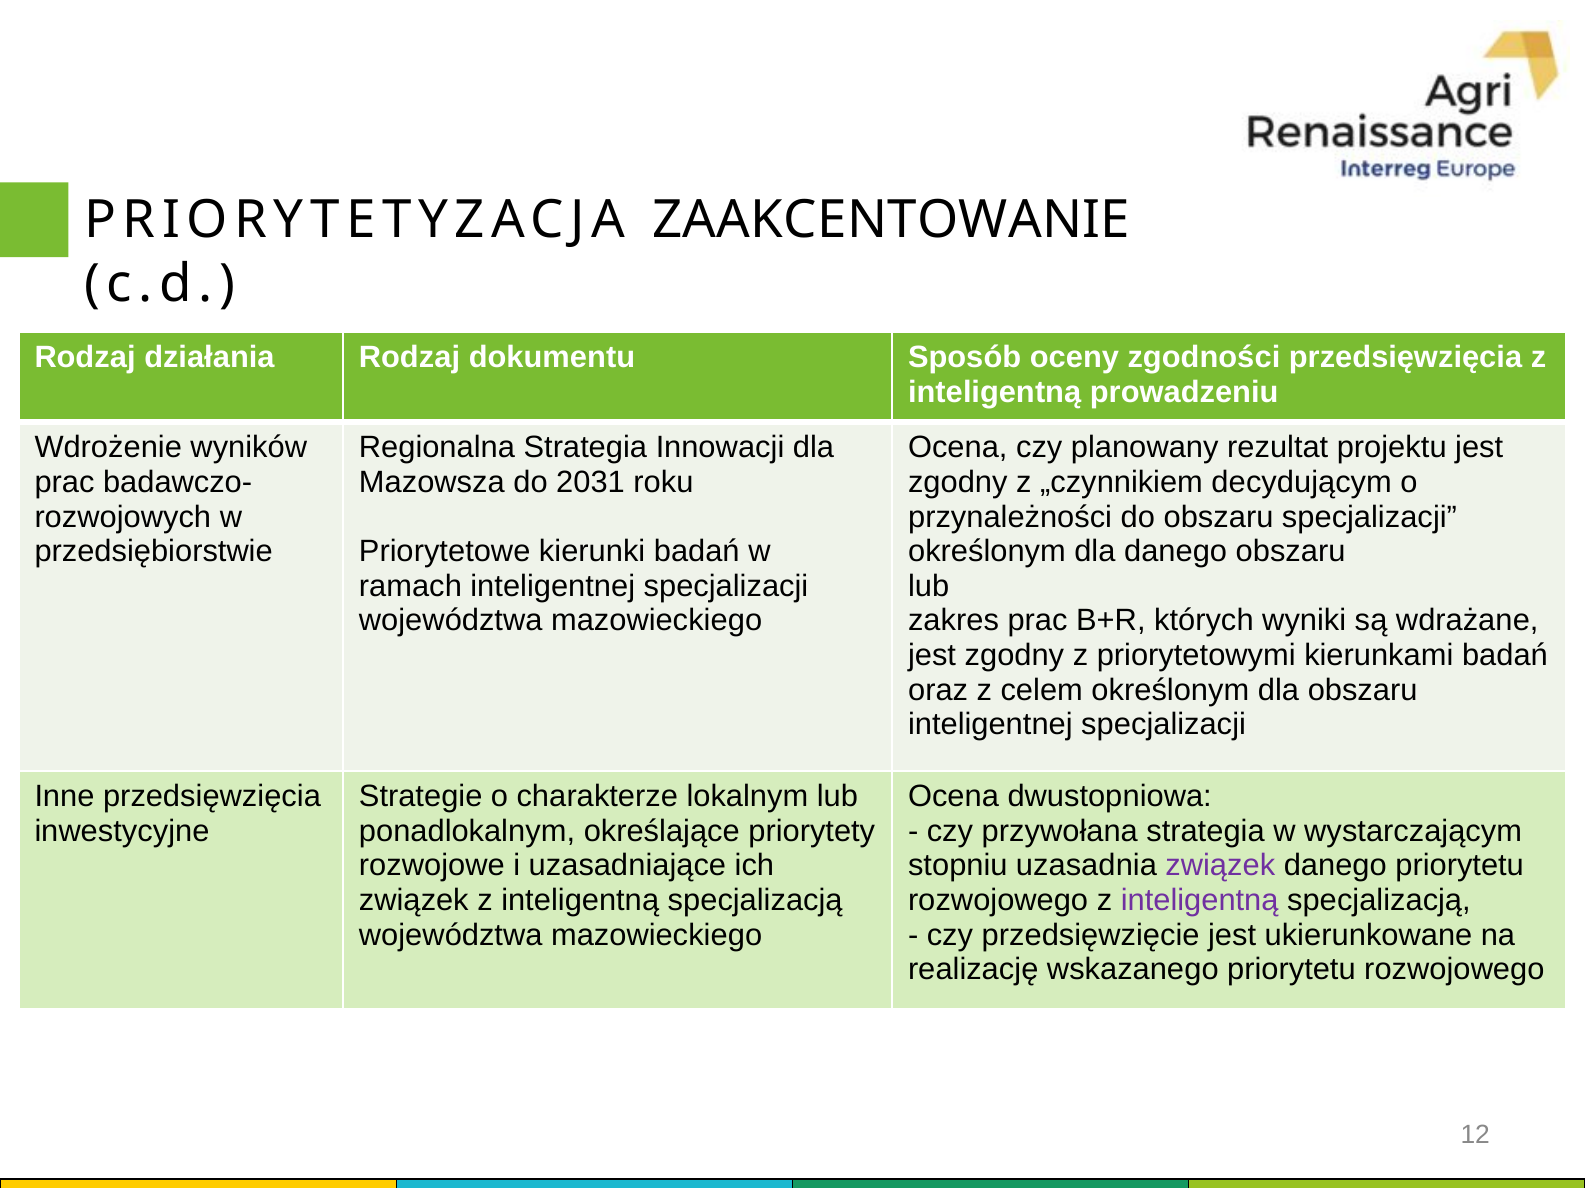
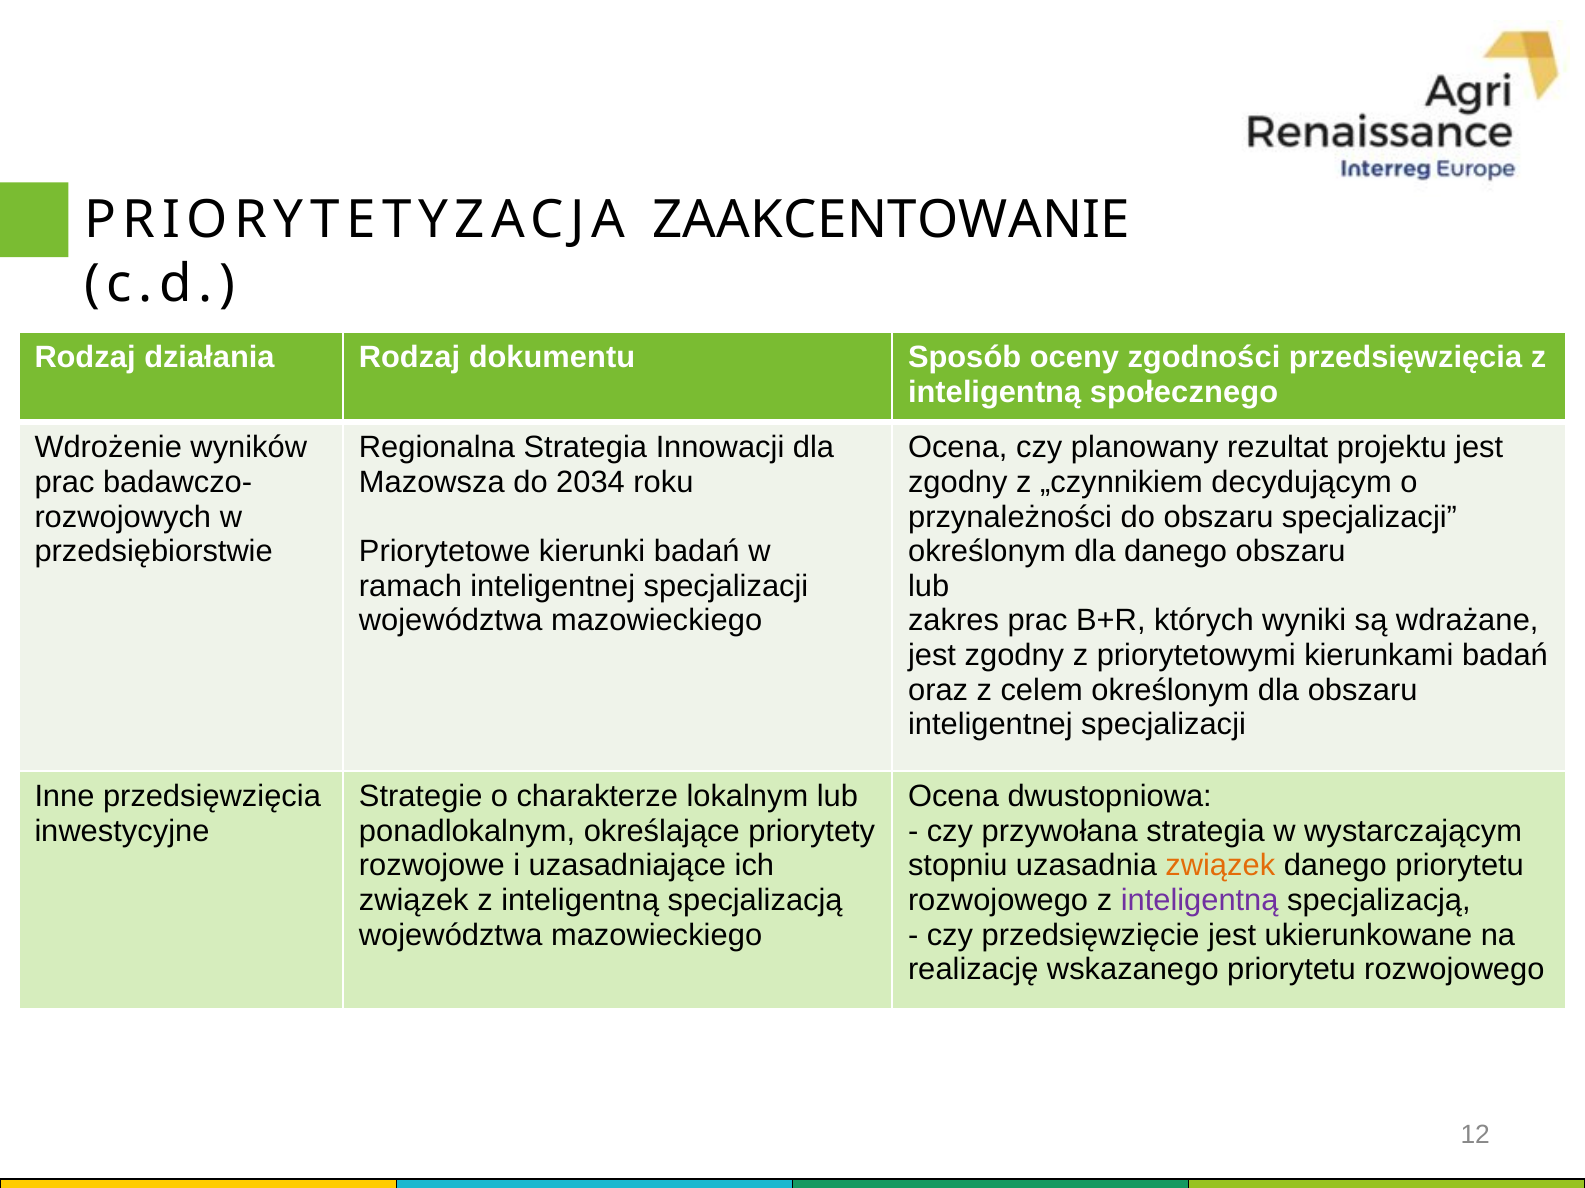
prowadzeniu: prowadzeniu -> społecznego (1184, 393)
2031: 2031 -> 2034 (590, 483)
związek colour: purple -> orange (1220, 866)
